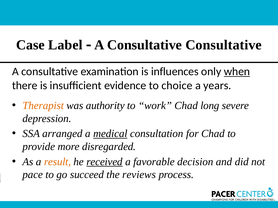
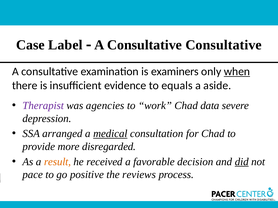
influences: influences -> examiners (175, 72)
choice: choice -> equals (177, 86)
years: years -> aside (217, 86)
Therapist colour: orange -> purple (43, 106)
authority: authority -> agencies (105, 106)
long: long -> data (210, 106)
received underline: present -> none (105, 162)
did underline: none -> present (242, 162)
succeed: succeed -> positive (87, 175)
